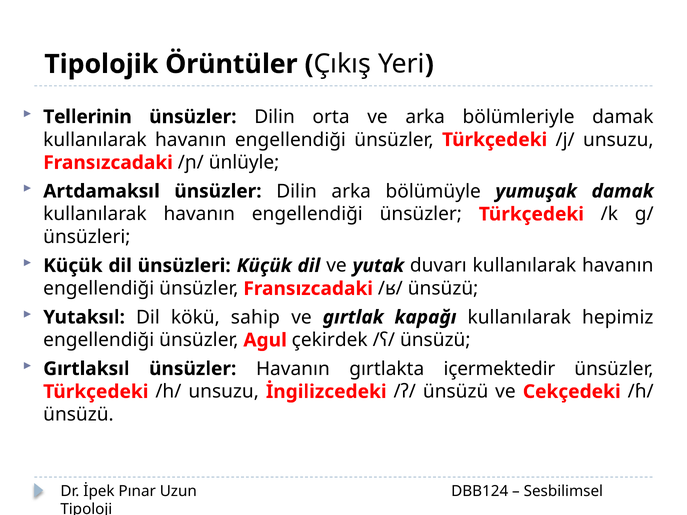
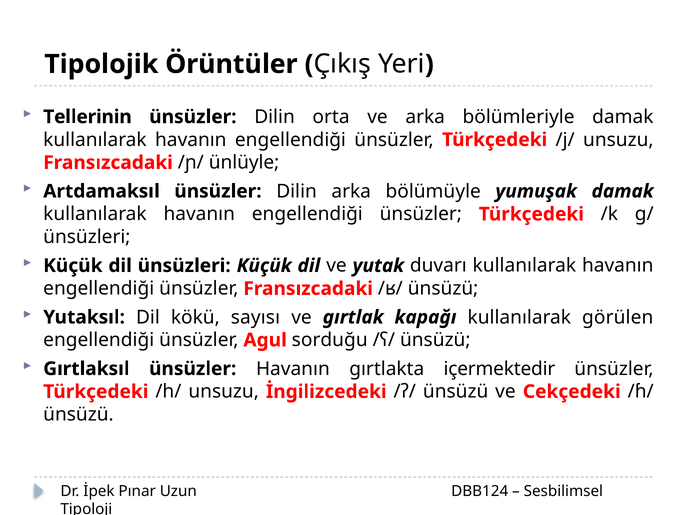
sahip: sahip -> sayısı (255, 317)
hepimiz: hepimiz -> görülen (618, 317)
çekirdek: çekirdek -> sorduğu (330, 340)
